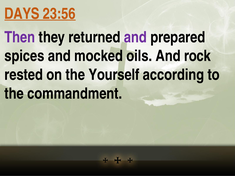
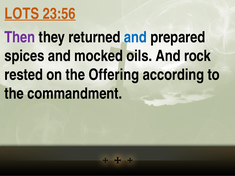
DAYS: DAYS -> LOTS (22, 14)
and colour: purple -> blue (135, 37)
Yourself: Yourself -> Offering (114, 75)
